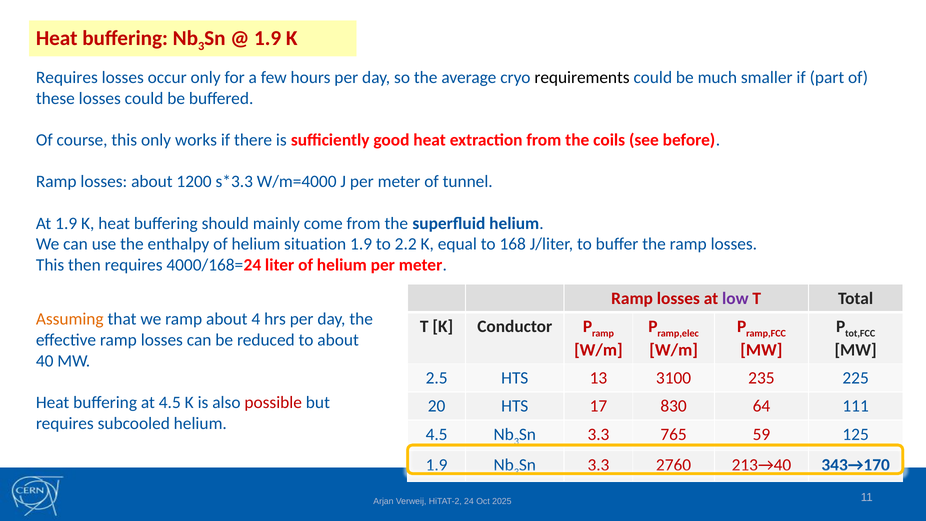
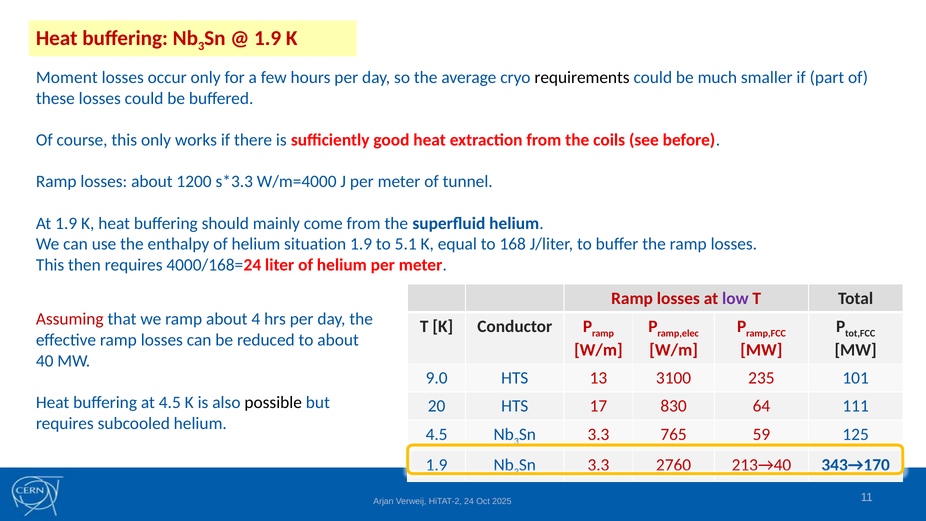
Requires: Requires -> Moment (67, 78)
2.2: 2.2 -> 5.1 (406, 244)
Assuming colour: orange -> red (70, 319)
2.5: 2.5 -> 9.0 (437, 378)
225: 225 -> 101 (856, 378)
possible colour: red -> black (273, 403)
